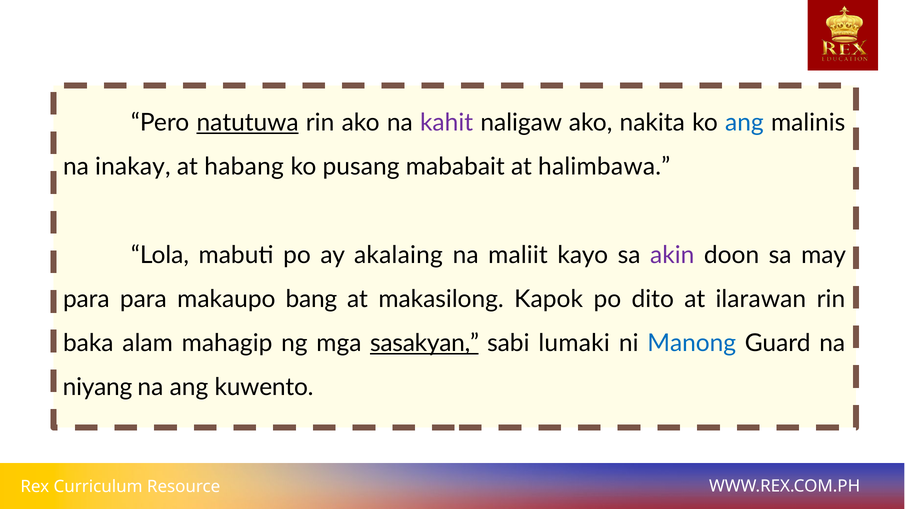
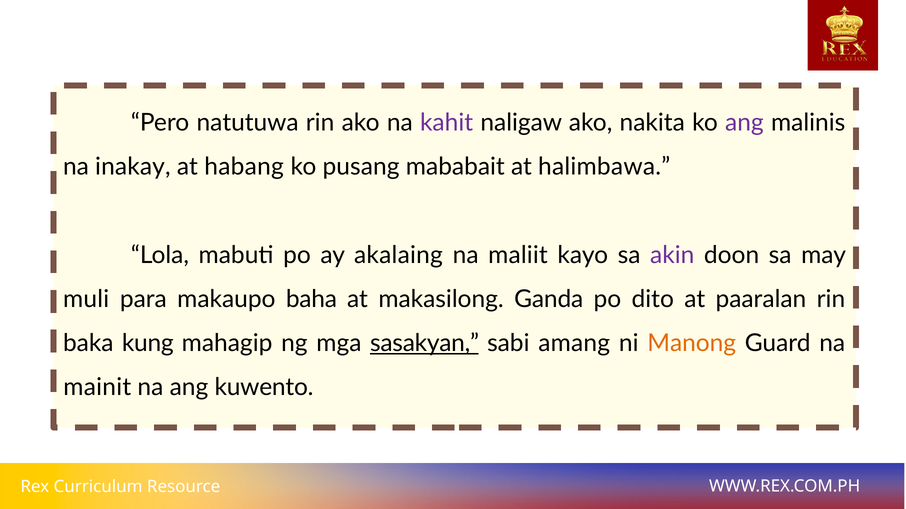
natutuwa underline: present -> none (248, 123)
ang colour: blue -> purple (744, 123)
para: para -> muli (86, 299)
bang: bang -> baha (311, 299)
Kapok: Kapok -> Ganda (549, 299)
ilarawan: ilarawan -> paaralan (761, 299)
alam: alam -> kung (148, 344)
lumaki: lumaki -> amang (574, 344)
Manong colour: blue -> orange (692, 344)
niyang: niyang -> mainit (97, 388)
